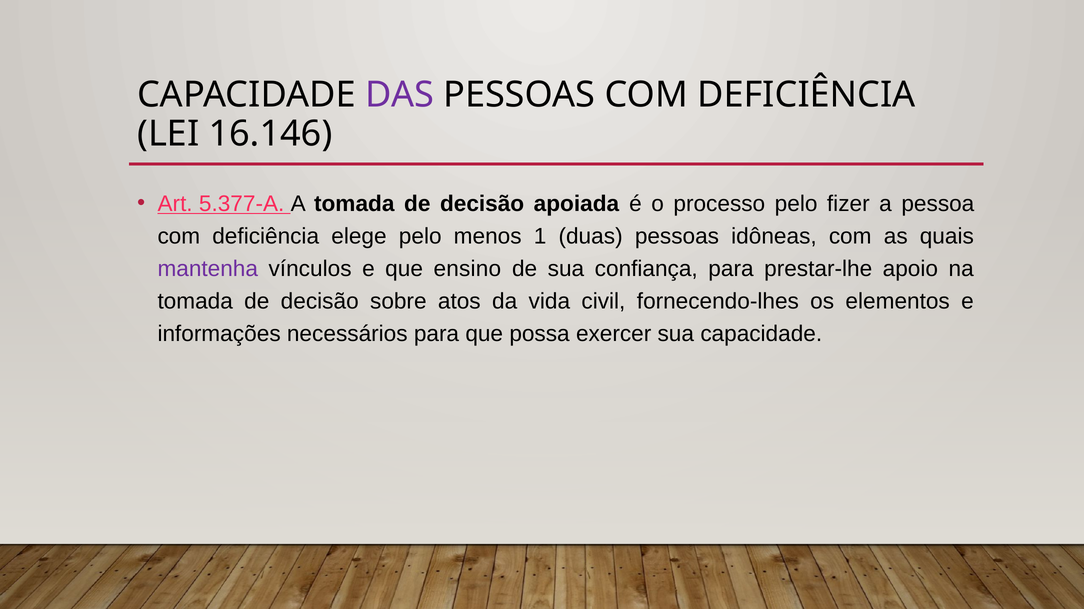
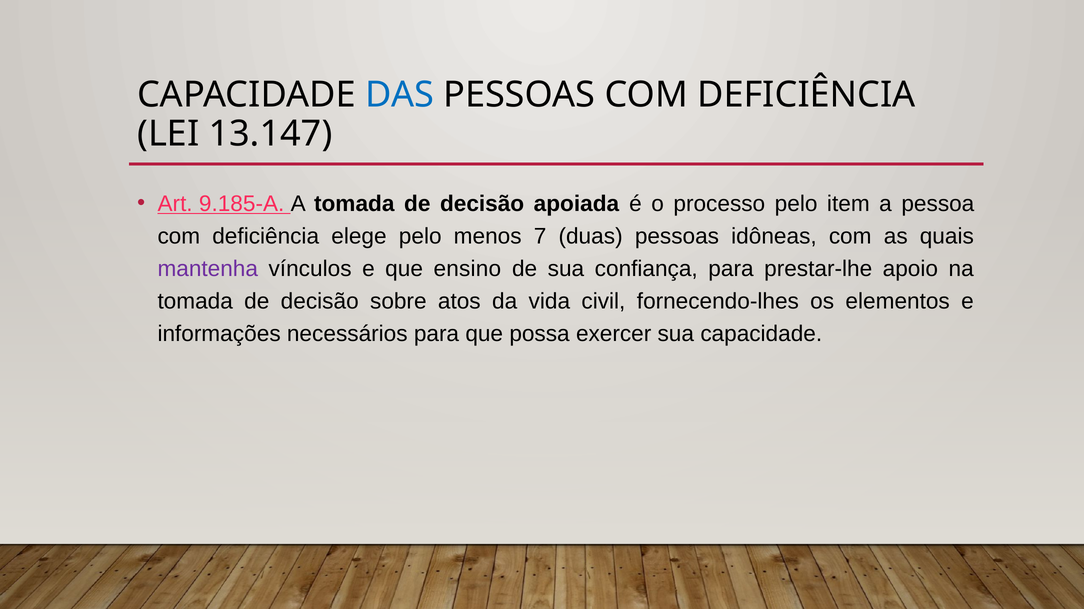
DAS colour: purple -> blue (400, 95)
16.146: 16.146 -> 13.147 (271, 134)
5.377-A: 5.377-A -> 9.185-A (242, 204)
fizer: fizer -> item (848, 204)
1: 1 -> 7 (540, 236)
